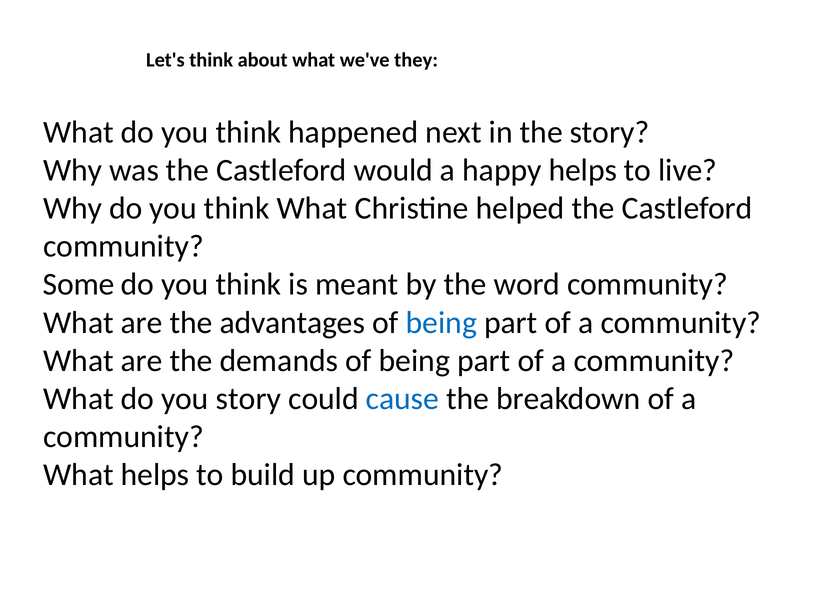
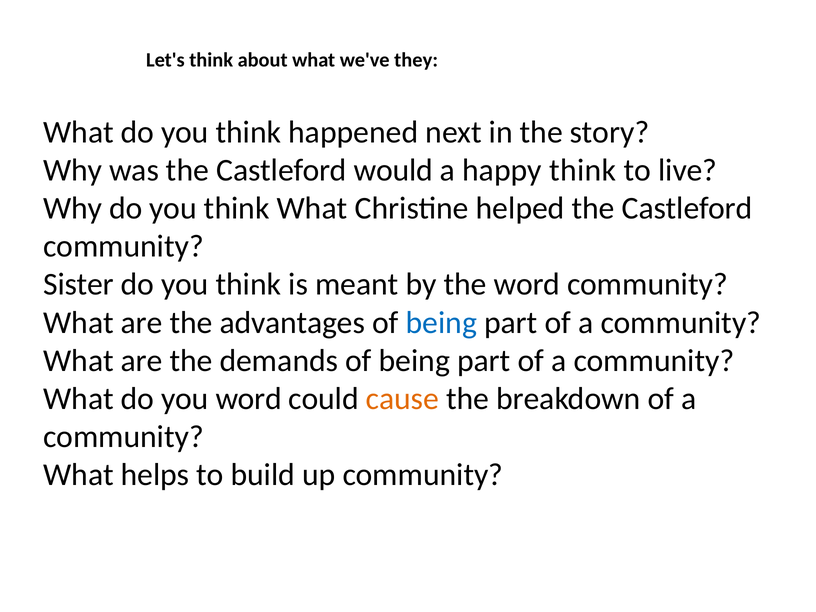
happy helps: helps -> think (583, 170)
Some: Some -> Sister (79, 284)
you story: story -> word (249, 399)
cause colour: blue -> orange (402, 399)
